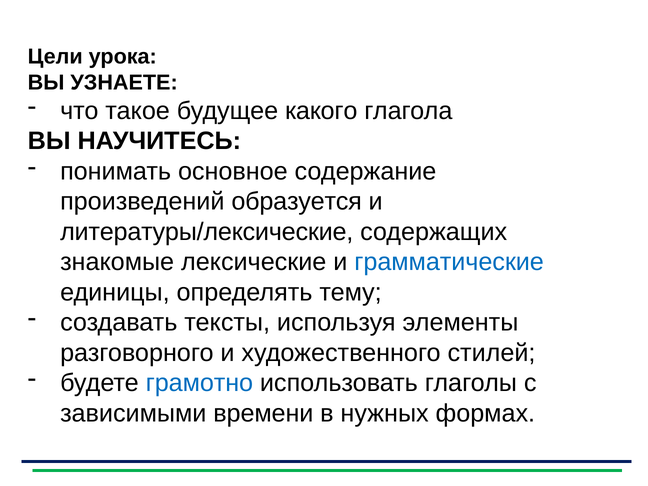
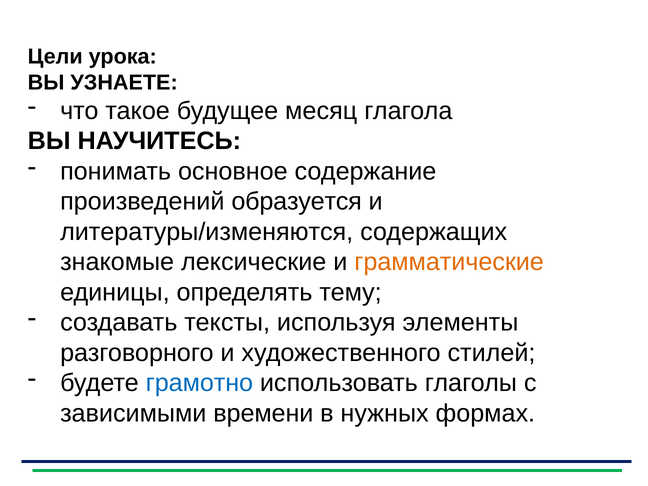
какого: какого -> месяц (321, 111)
литературы/лексические: литературы/лексические -> литературы/изменяются (207, 232)
грамматические colour: blue -> orange (449, 262)
